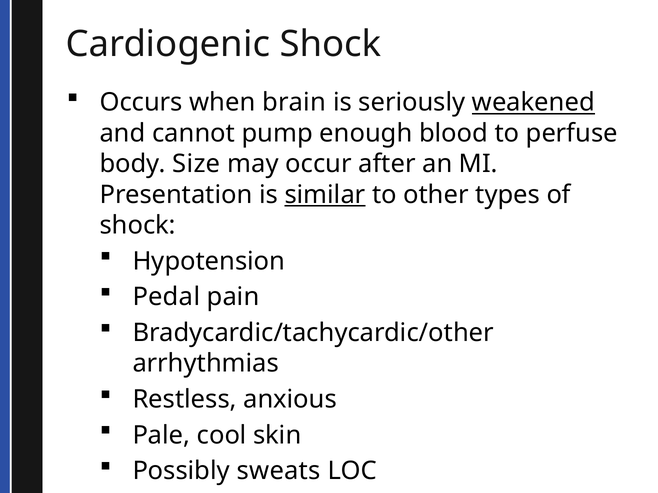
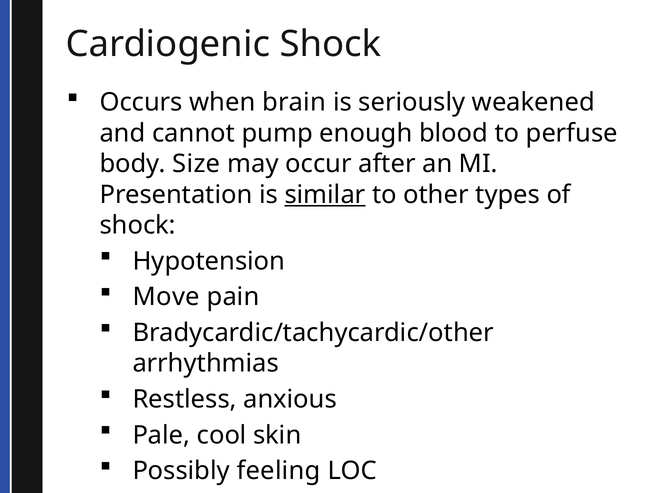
weakened underline: present -> none (533, 103)
Pedal: Pedal -> Move (166, 297)
sweats: sweats -> feeling (279, 471)
